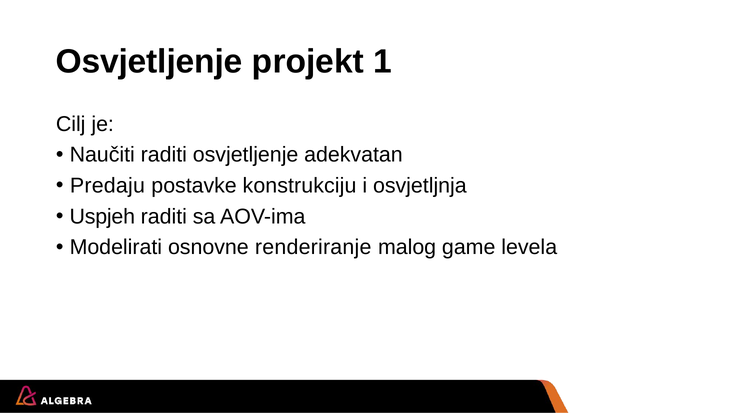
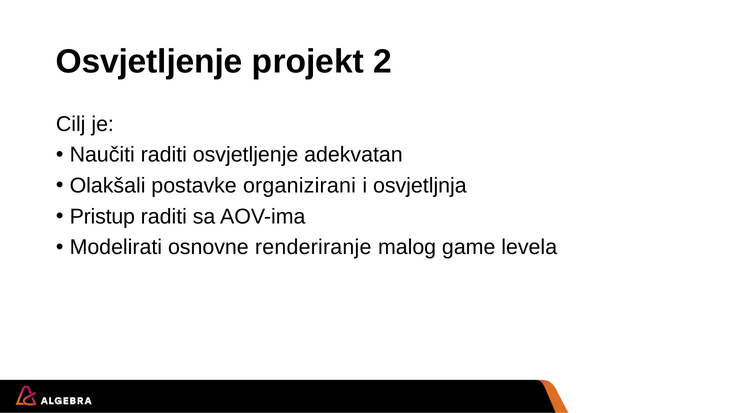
1: 1 -> 2 (383, 62)
Predaju: Predaju -> Olakšali (108, 185)
konstrukciju: konstrukciju -> organizirani (299, 185)
Uspjeh: Uspjeh -> Pristup (102, 216)
